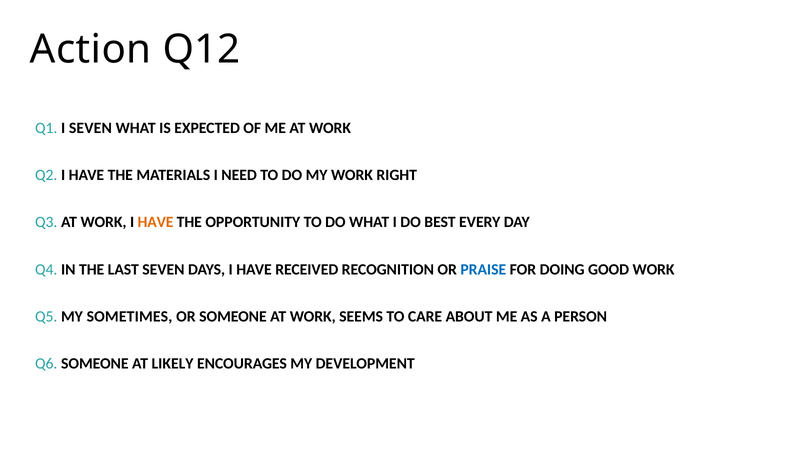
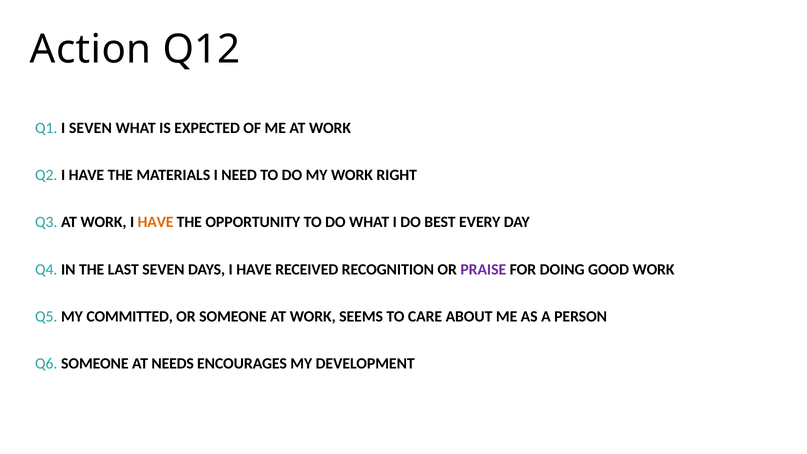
PRAISE colour: blue -> purple (483, 269)
SOMETIMES: SOMETIMES -> COMMITTED (130, 316)
LIKELY: LIKELY -> NEEDS (173, 363)
